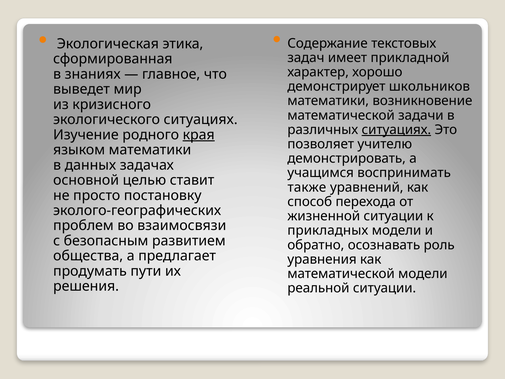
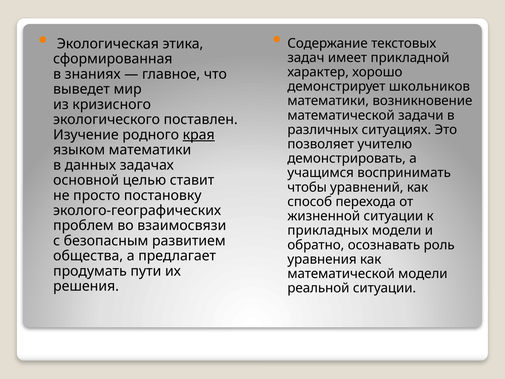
экологического ситуациях: ситуациях -> поставлен (201, 119)
ситуациях underline: present -> none (396, 130)
также: также -> чтобы (307, 187)
